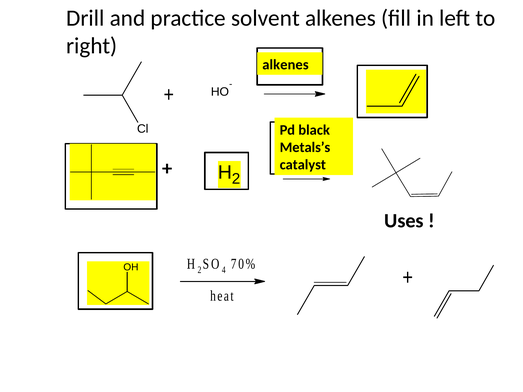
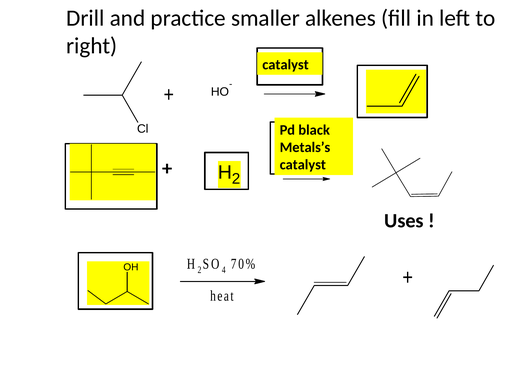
solvent: solvent -> smaller (265, 18)
alkenes: alkenes -> catalyst (286, 65)
